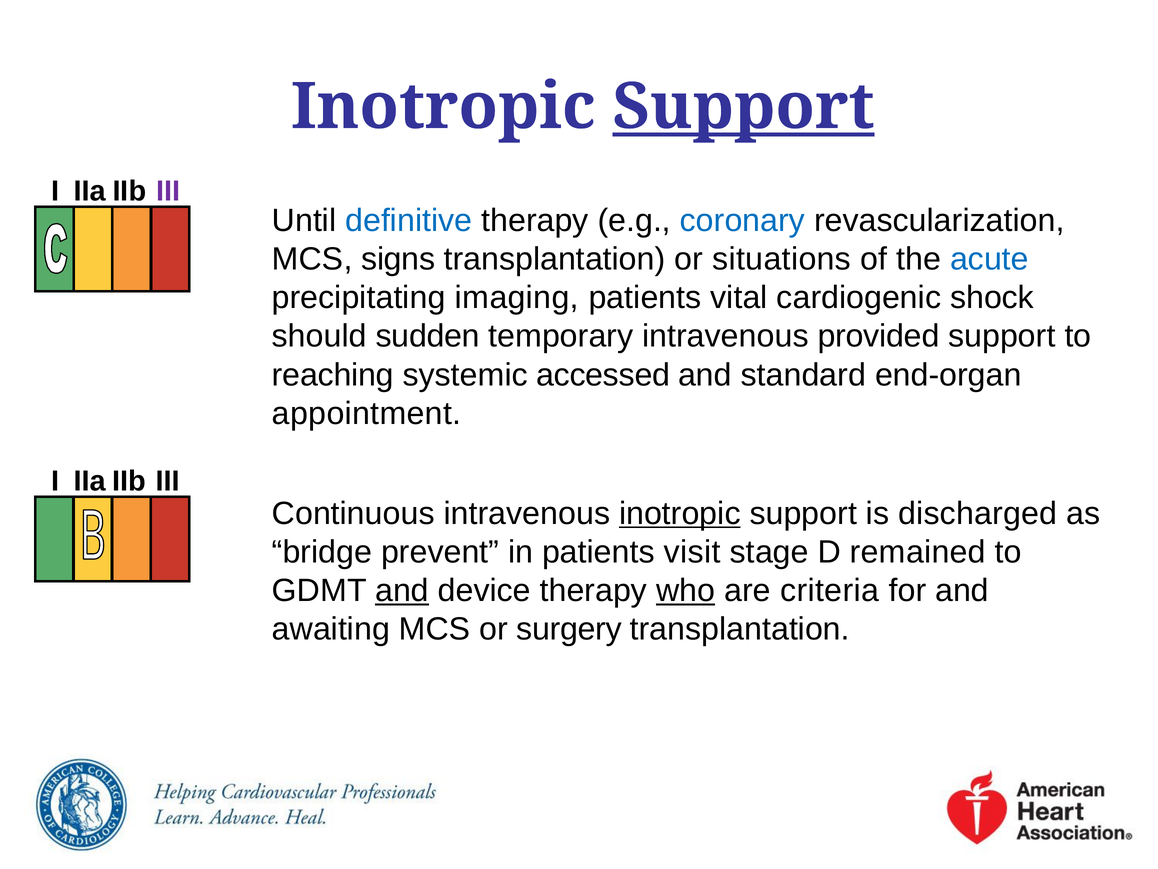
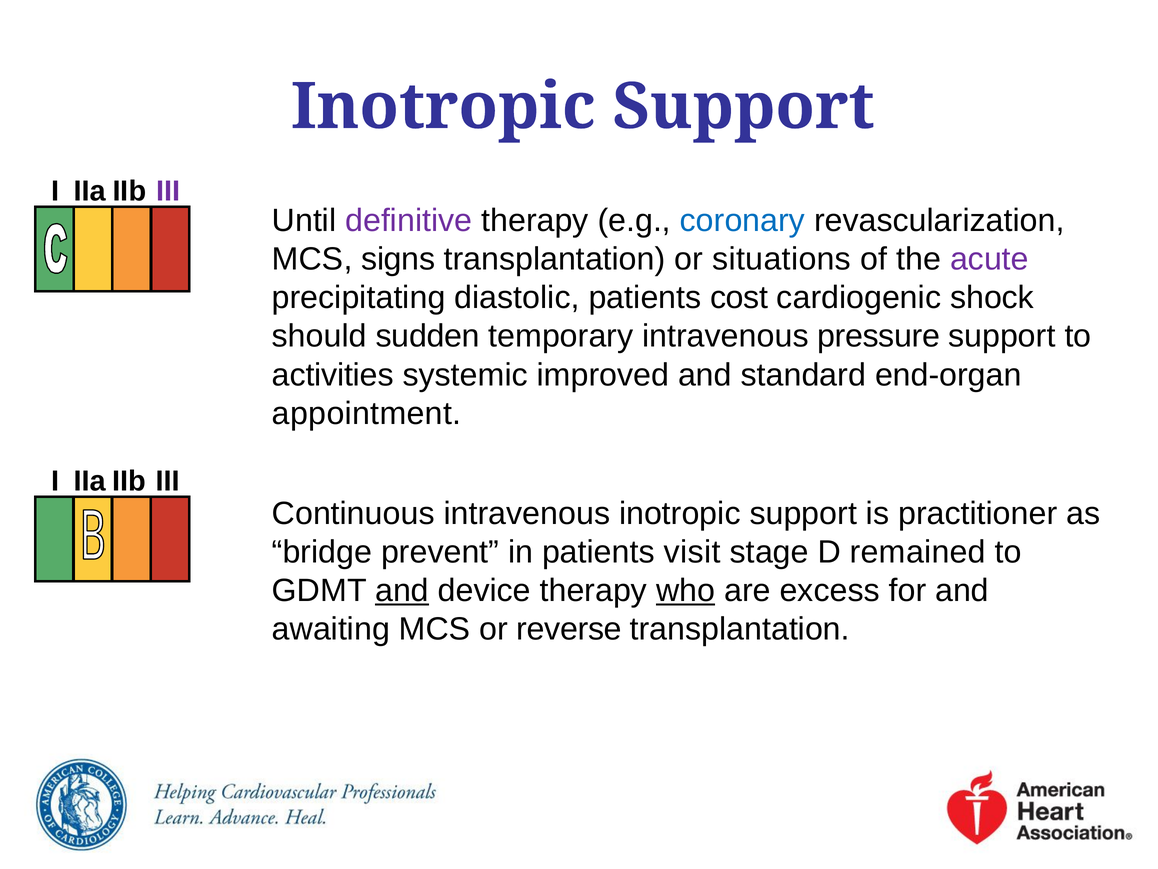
Support underline: present -> none (743, 107)
definitive colour: blue -> purple (409, 220)
acute colour: blue -> purple (989, 259)
imaging: imaging -> diastolic (517, 297)
vital: vital -> cost (739, 297)
provided: provided -> pressure (879, 336)
reaching: reaching -> activities (333, 375)
accessed: accessed -> improved (603, 375)
inotropic underline: present -> none (680, 513)
discharged: discharged -> practitioner (978, 513)
criteria: criteria -> excess (830, 590)
surgery: surgery -> reverse (569, 629)
